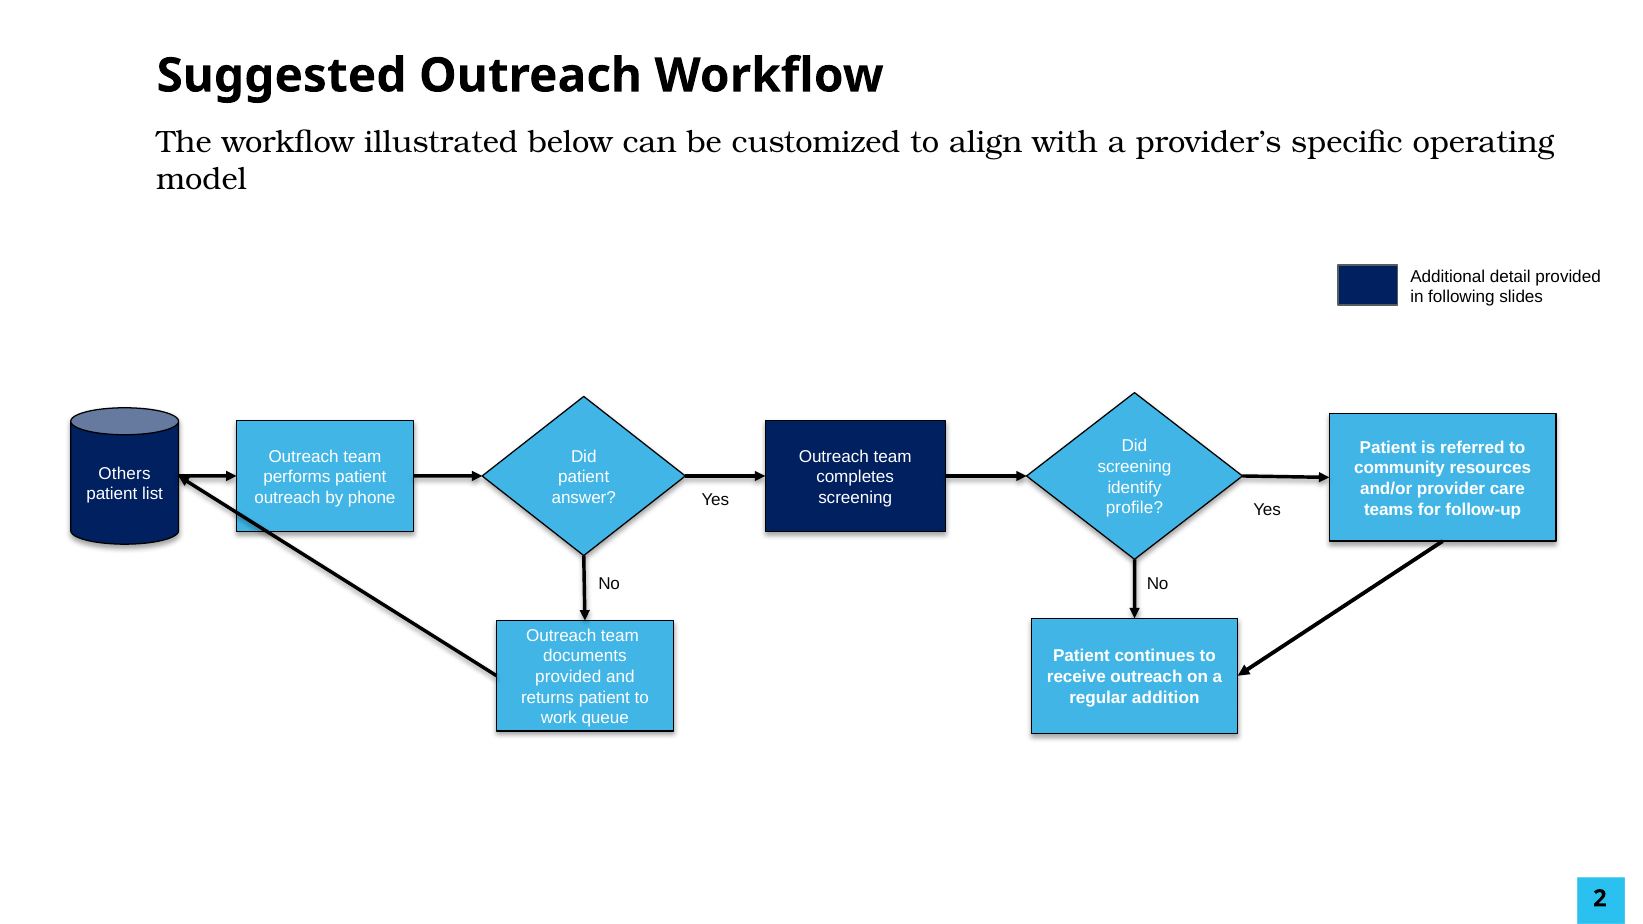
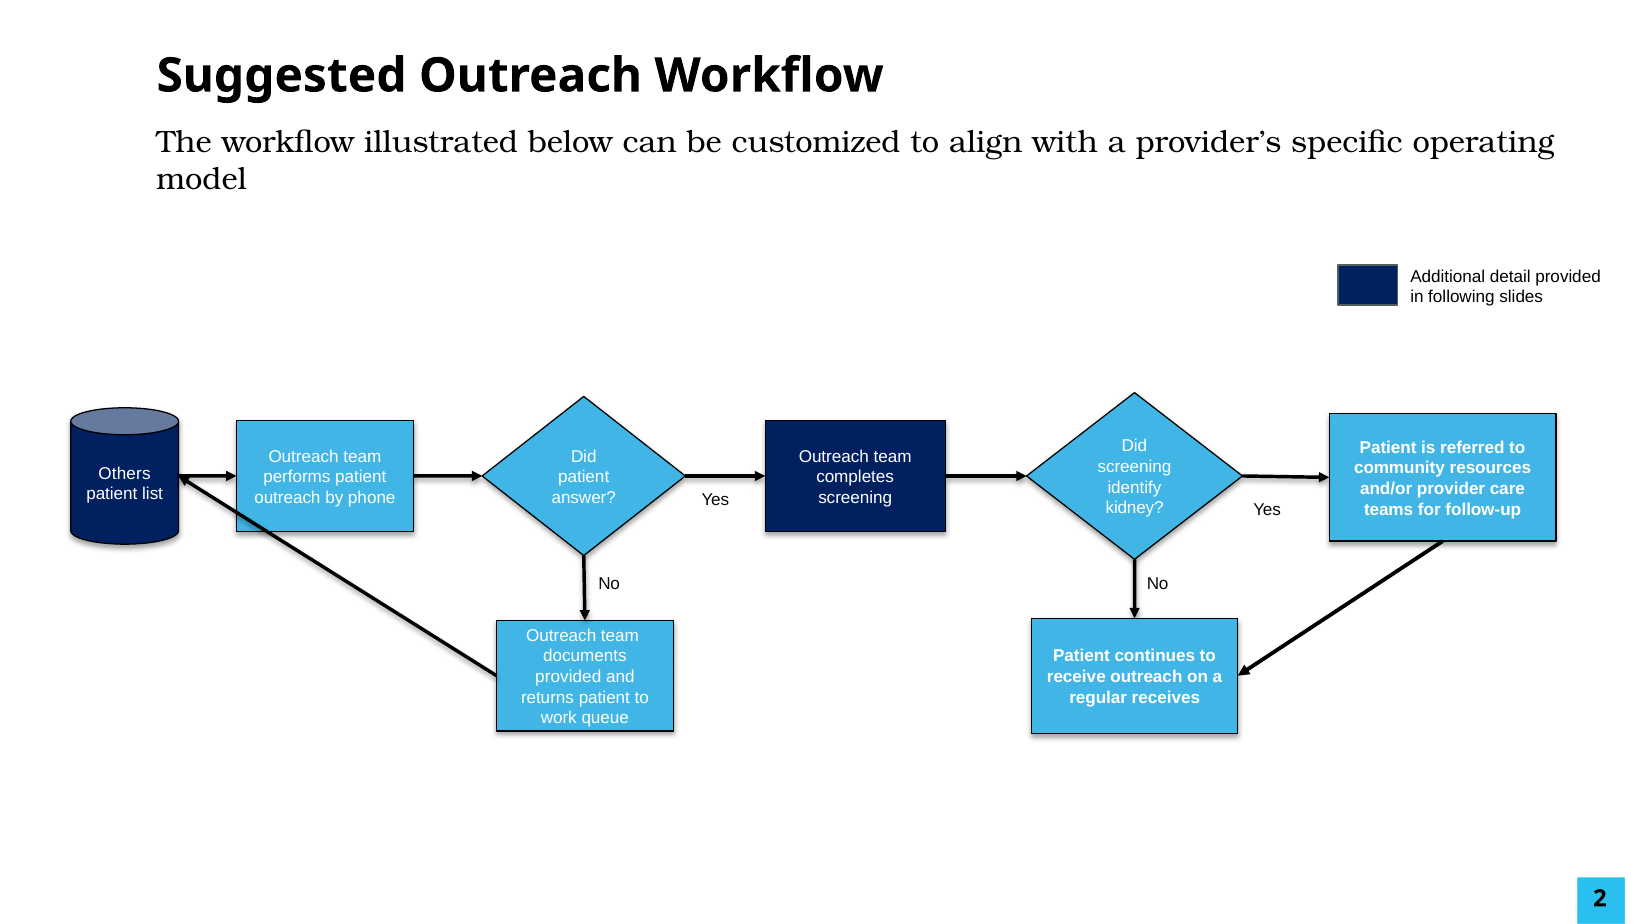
profile: profile -> kidney (1135, 508)
addition: addition -> receives (1166, 698)
